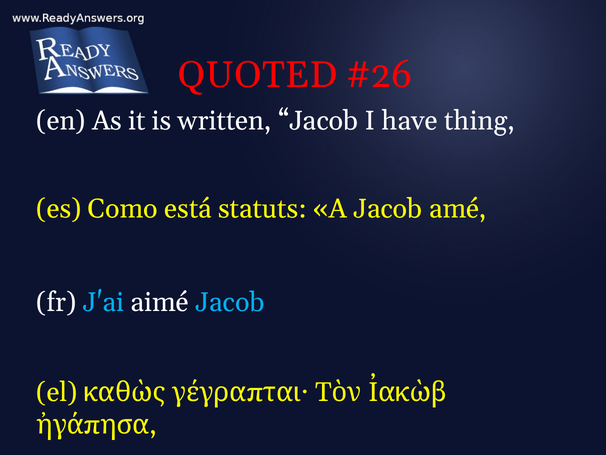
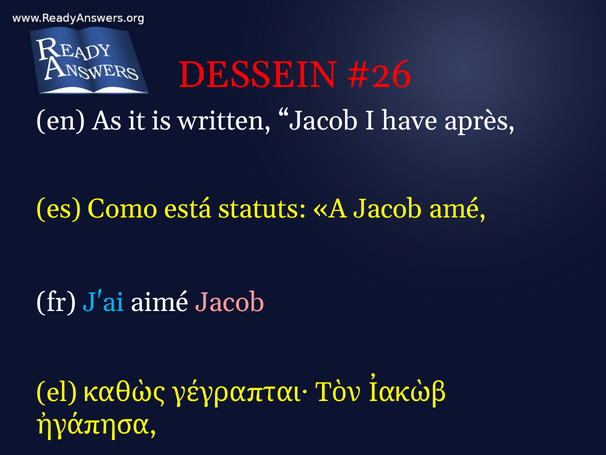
QUOTED: QUOTED -> DESSEIN (258, 75)
thing: thing -> après (480, 121)
Jacob colour: light blue -> pink (230, 302)
